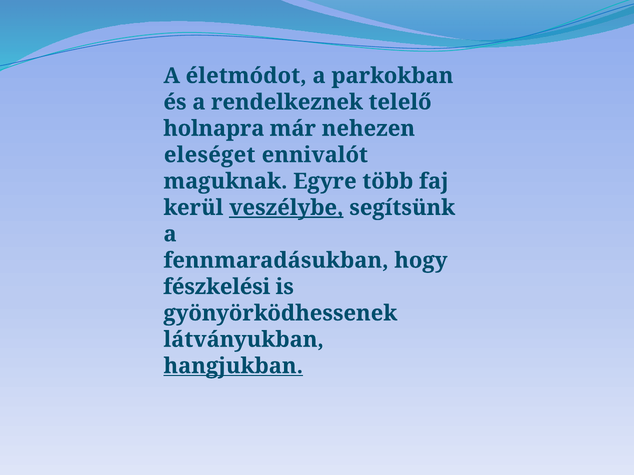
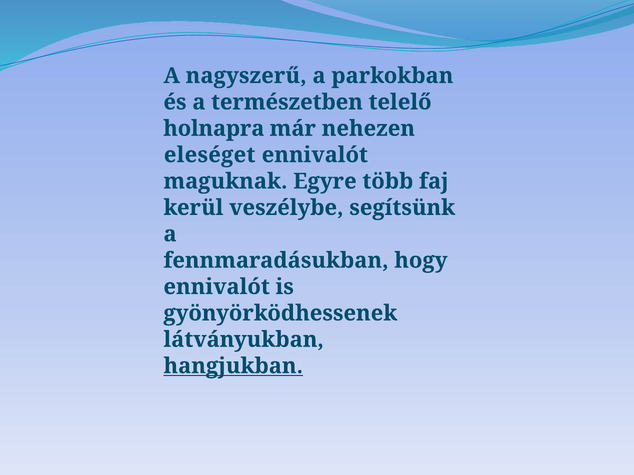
életmódot: életmódot -> nagyszerű (246, 76)
rendelkeznek: rendelkeznek -> természetben (287, 102)
veszélybe underline: present -> none (286, 208)
fészkelési: fészkelési -> ennivalót (217, 287)
